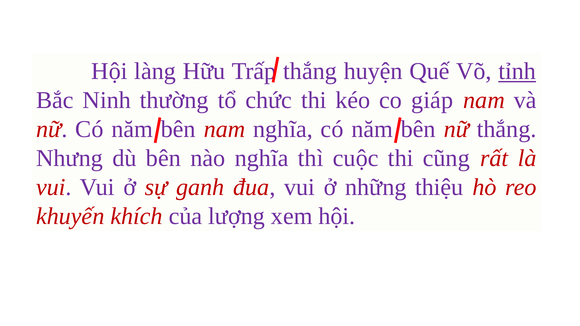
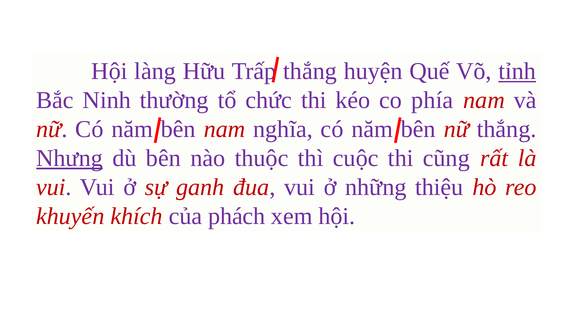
giáp: giáp -> phía (432, 100)
Nhưng underline: none -> present (70, 158)
nào nghĩa: nghĩa -> thuộc (262, 158)
lượng: lượng -> phách (237, 216)
